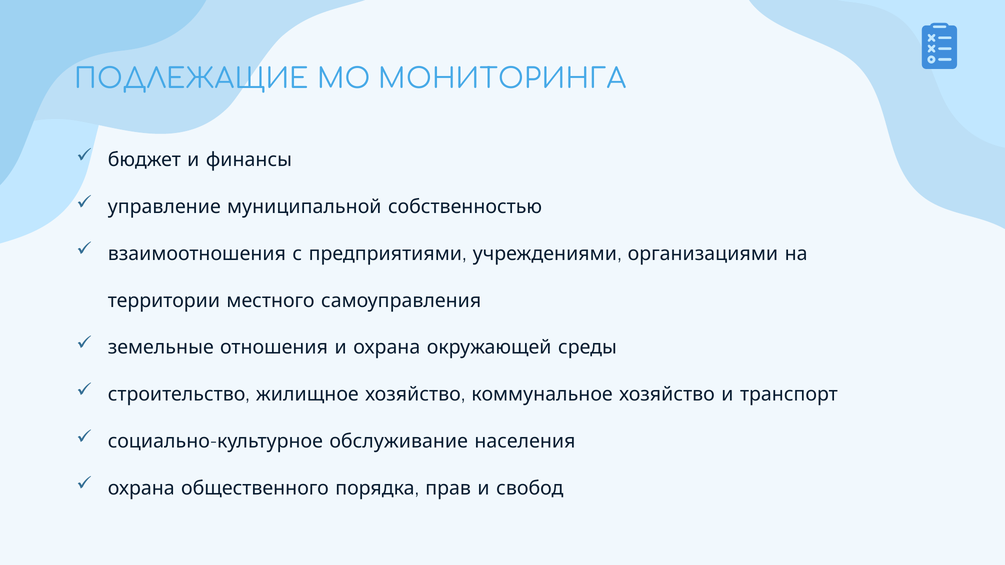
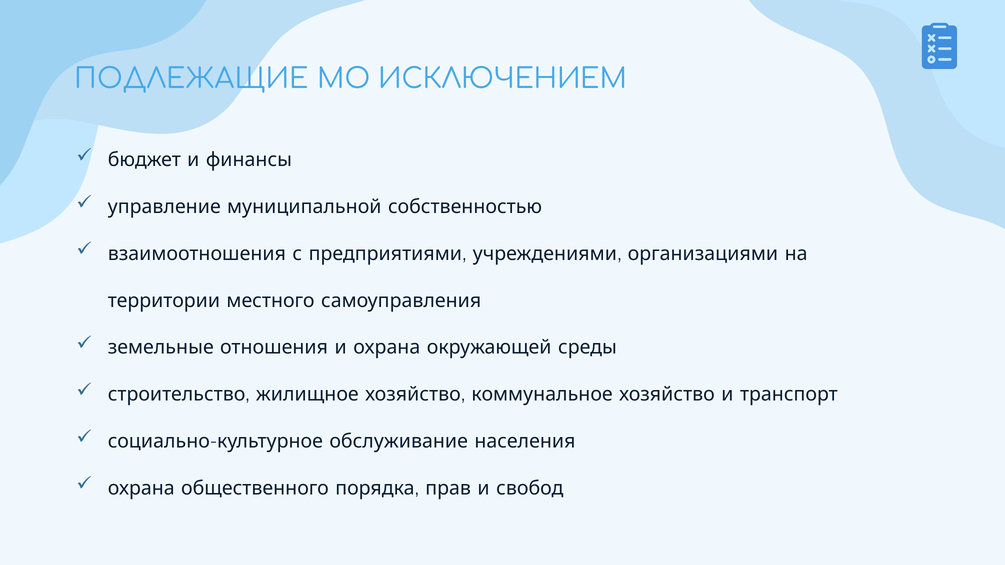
МОНИТОРИНГА: МОНИТОРИНГА -> ИСКЛЮЧЕНИЕМ (503, 79)
